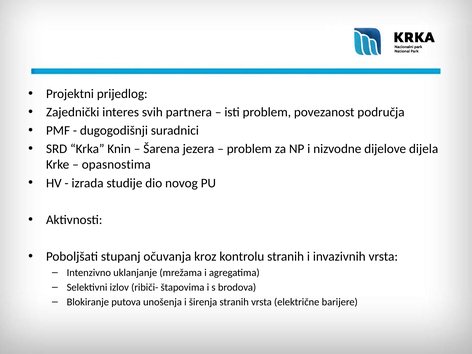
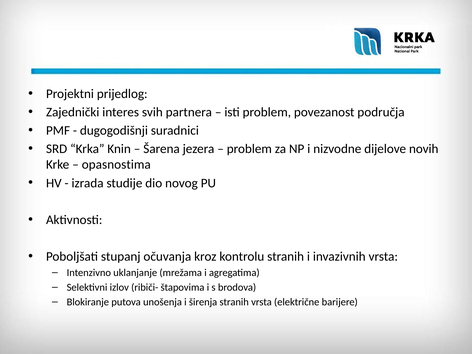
dijela: dijela -> novih (424, 149)
